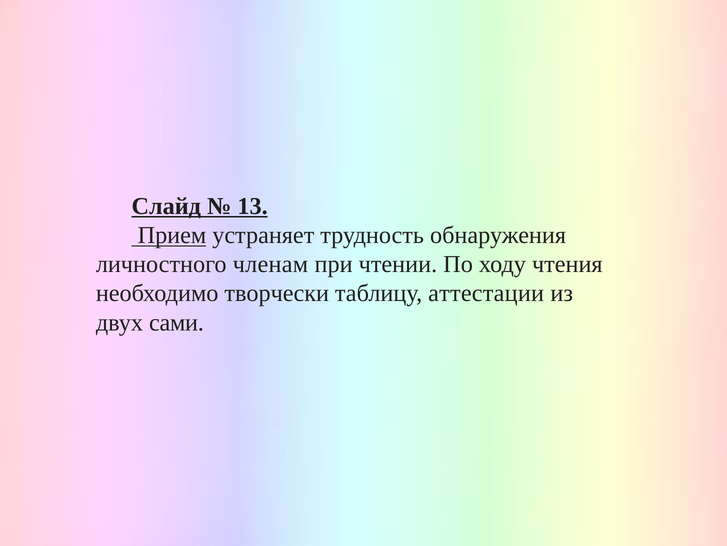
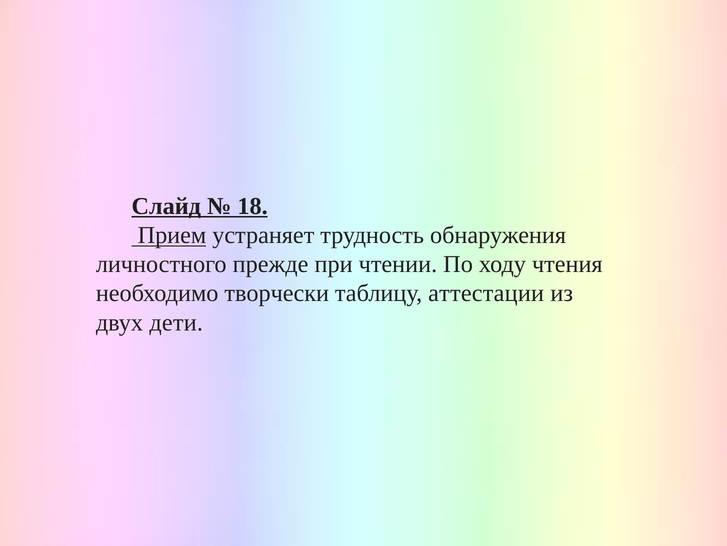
13: 13 -> 18 (253, 206)
членам: членам -> прежде (271, 264)
сами: сами -> дети (176, 322)
